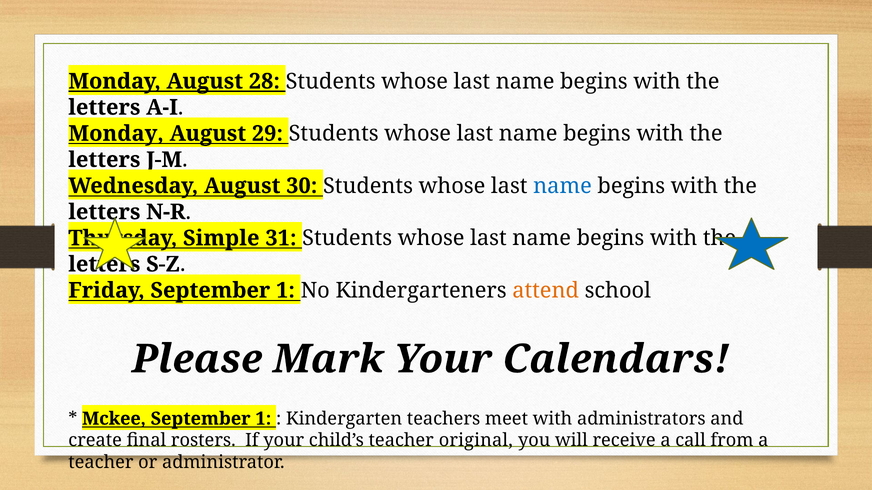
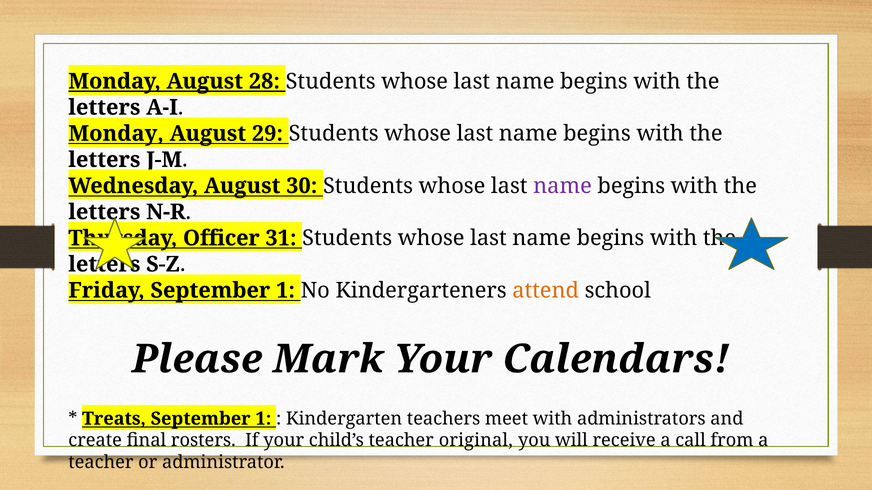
name colour: blue -> purple (562, 186)
Simple: Simple -> Officer (221, 238)
Mckee: Mckee -> Treats (114, 419)
